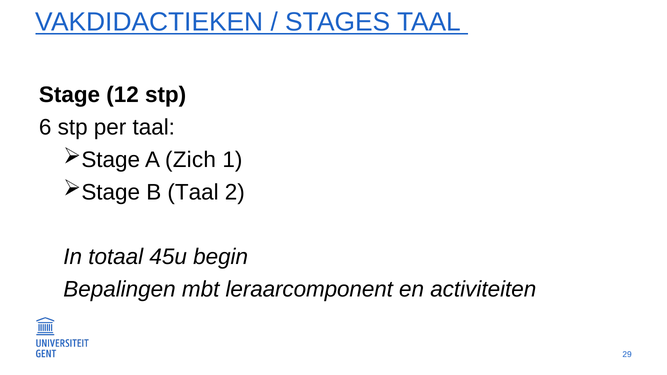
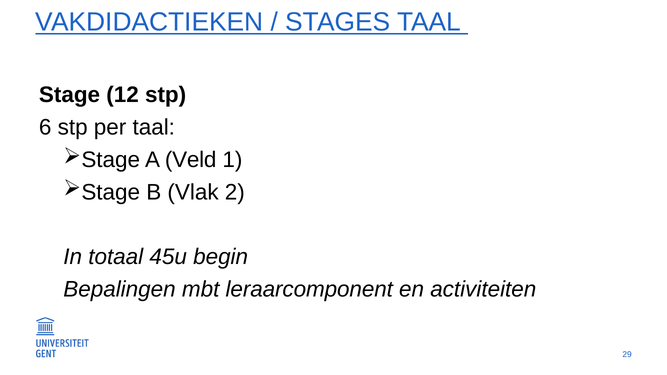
Zich: Zich -> Veld (191, 160)
B Taal: Taal -> Vlak (193, 192)
